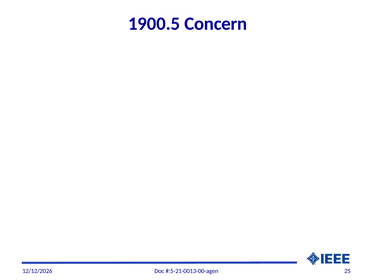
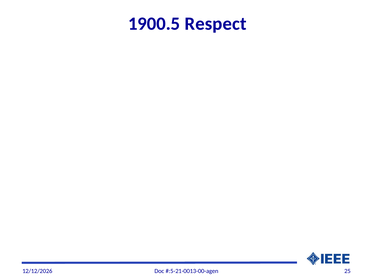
Concern: Concern -> Respect (216, 24)
